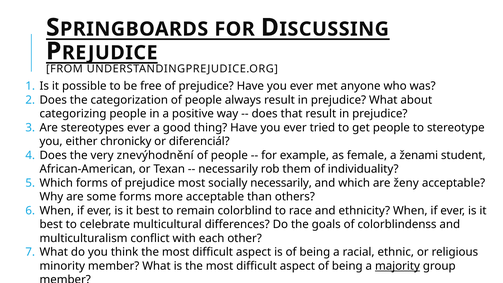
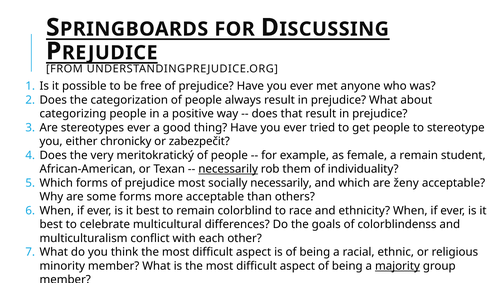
diferenciál: diferenciál -> zabezpečit (199, 141)
znevýhodnění: znevýhodnění -> meritokratický (155, 155)
a ženami: ženami -> remain (419, 155)
necessarily underline: none -> present (228, 169)
